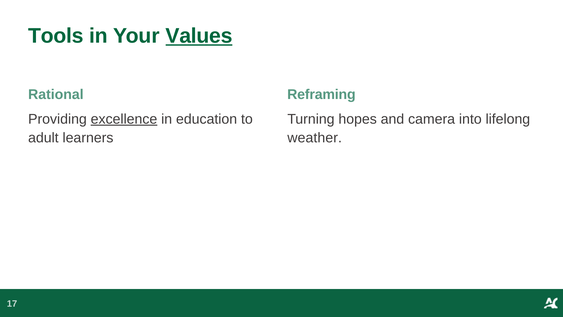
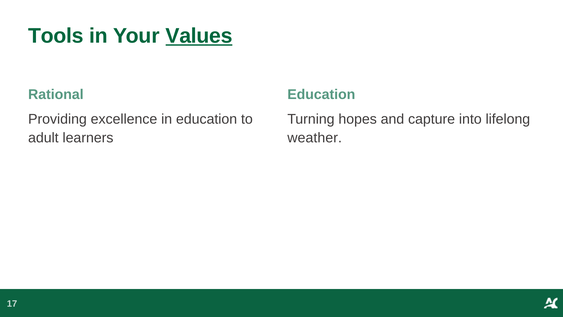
Rational Reframing: Reframing -> Education (321, 94)
excellence underline: present -> none (124, 119)
camera: camera -> capture (432, 119)
